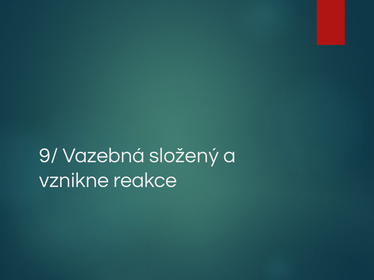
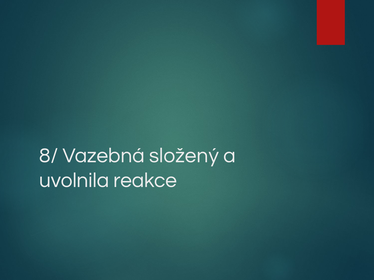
9/: 9/ -> 8/ (49, 156)
vznikne: vznikne -> uvolnila (74, 181)
